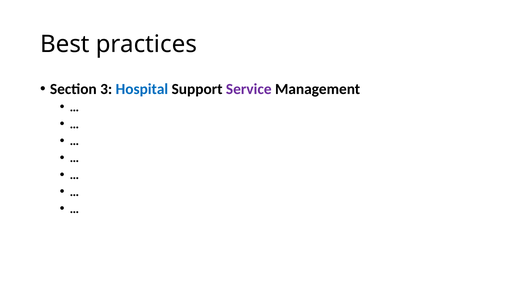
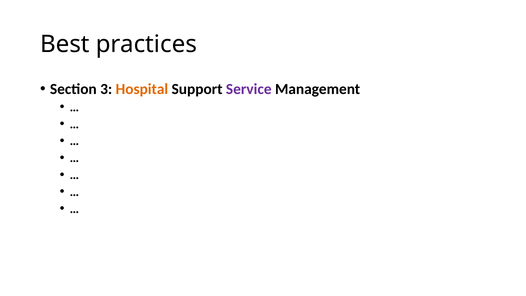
Hospital colour: blue -> orange (142, 89)
